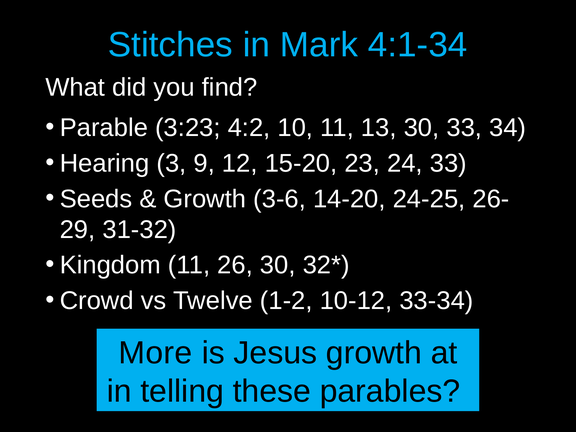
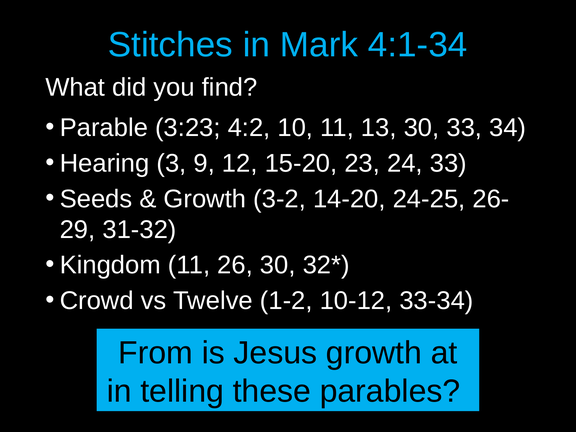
3-6: 3-6 -> 3-2 (280, 199)
More: More -> From (156, 353)
